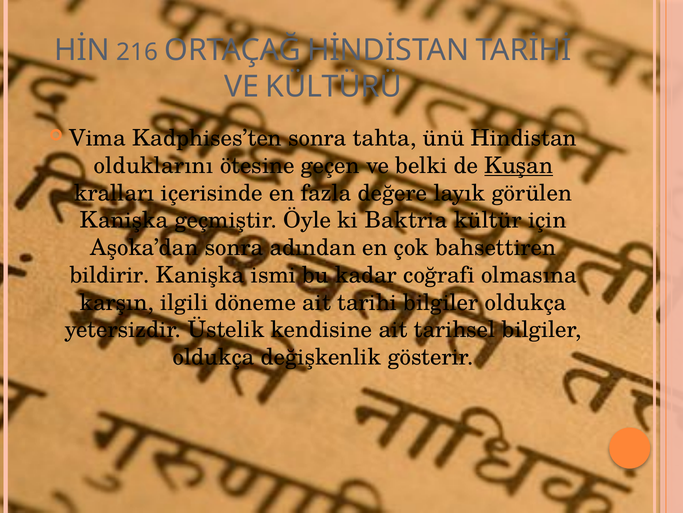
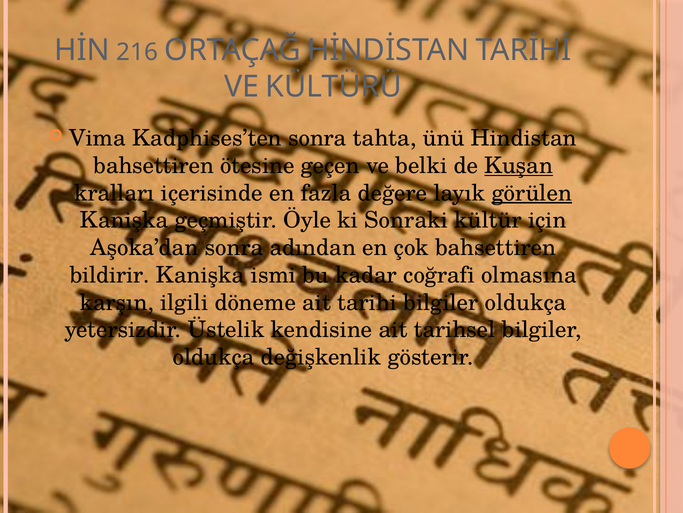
olduklarını: olduklarını -> bahsettiren (154, 165)
görülen underline: none -> present (532, 193)
Baktria: Baktria -> Sonraki (406, 220)
